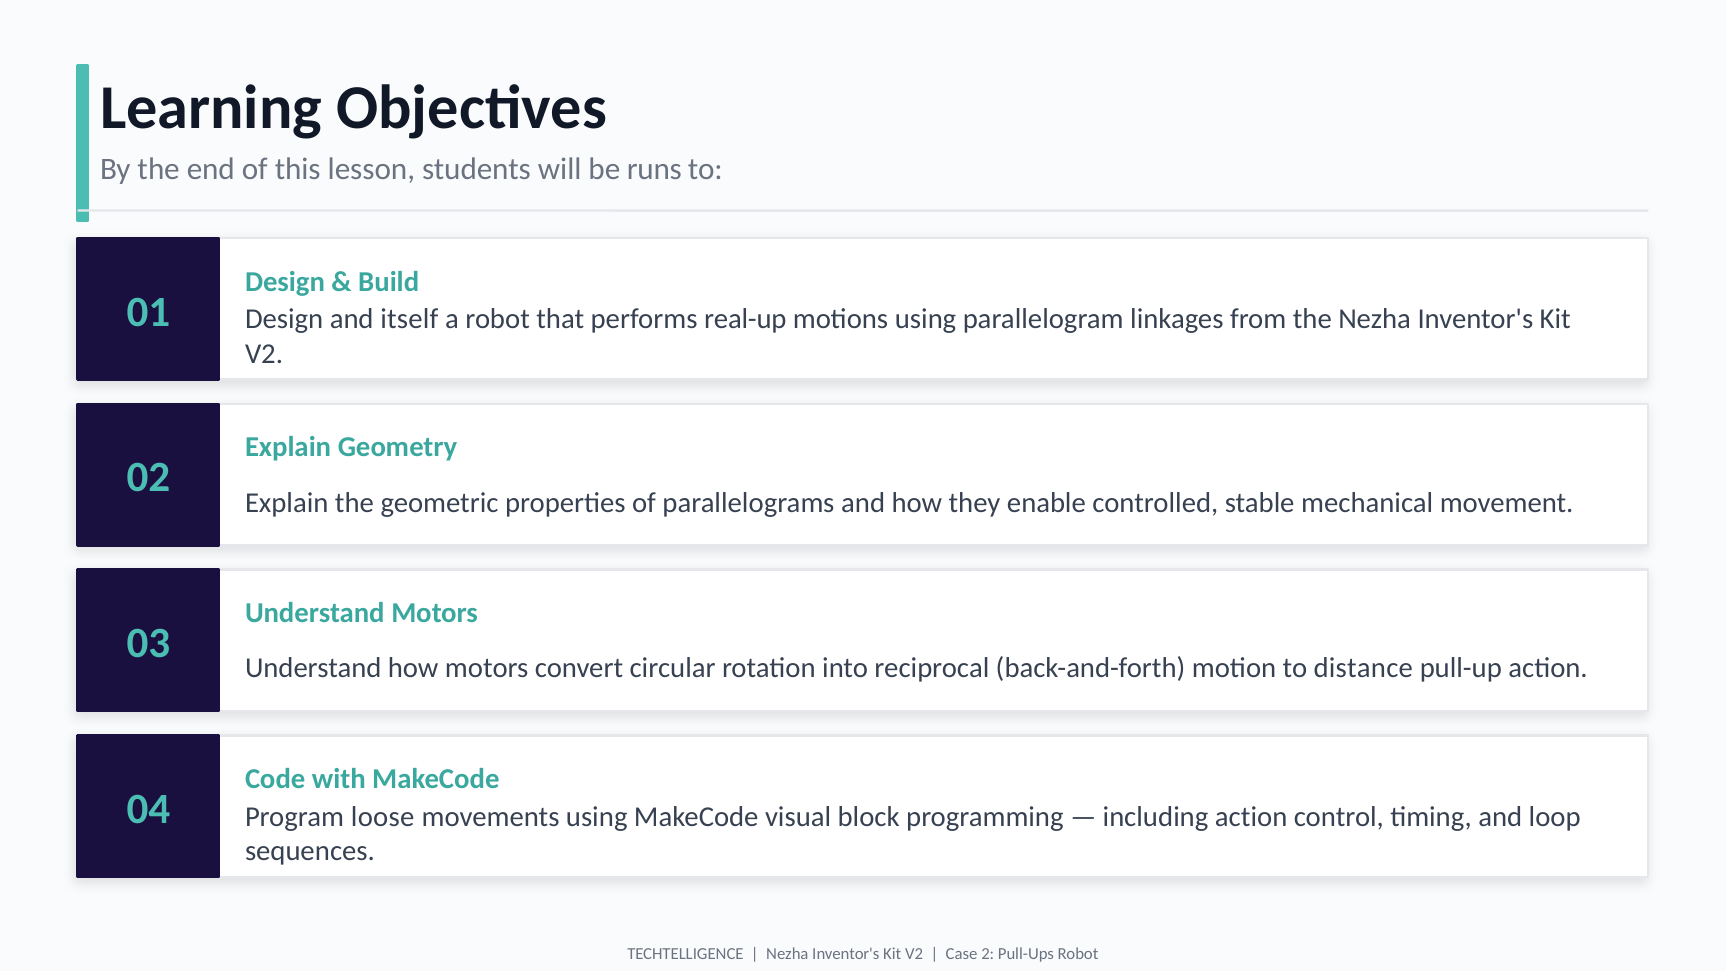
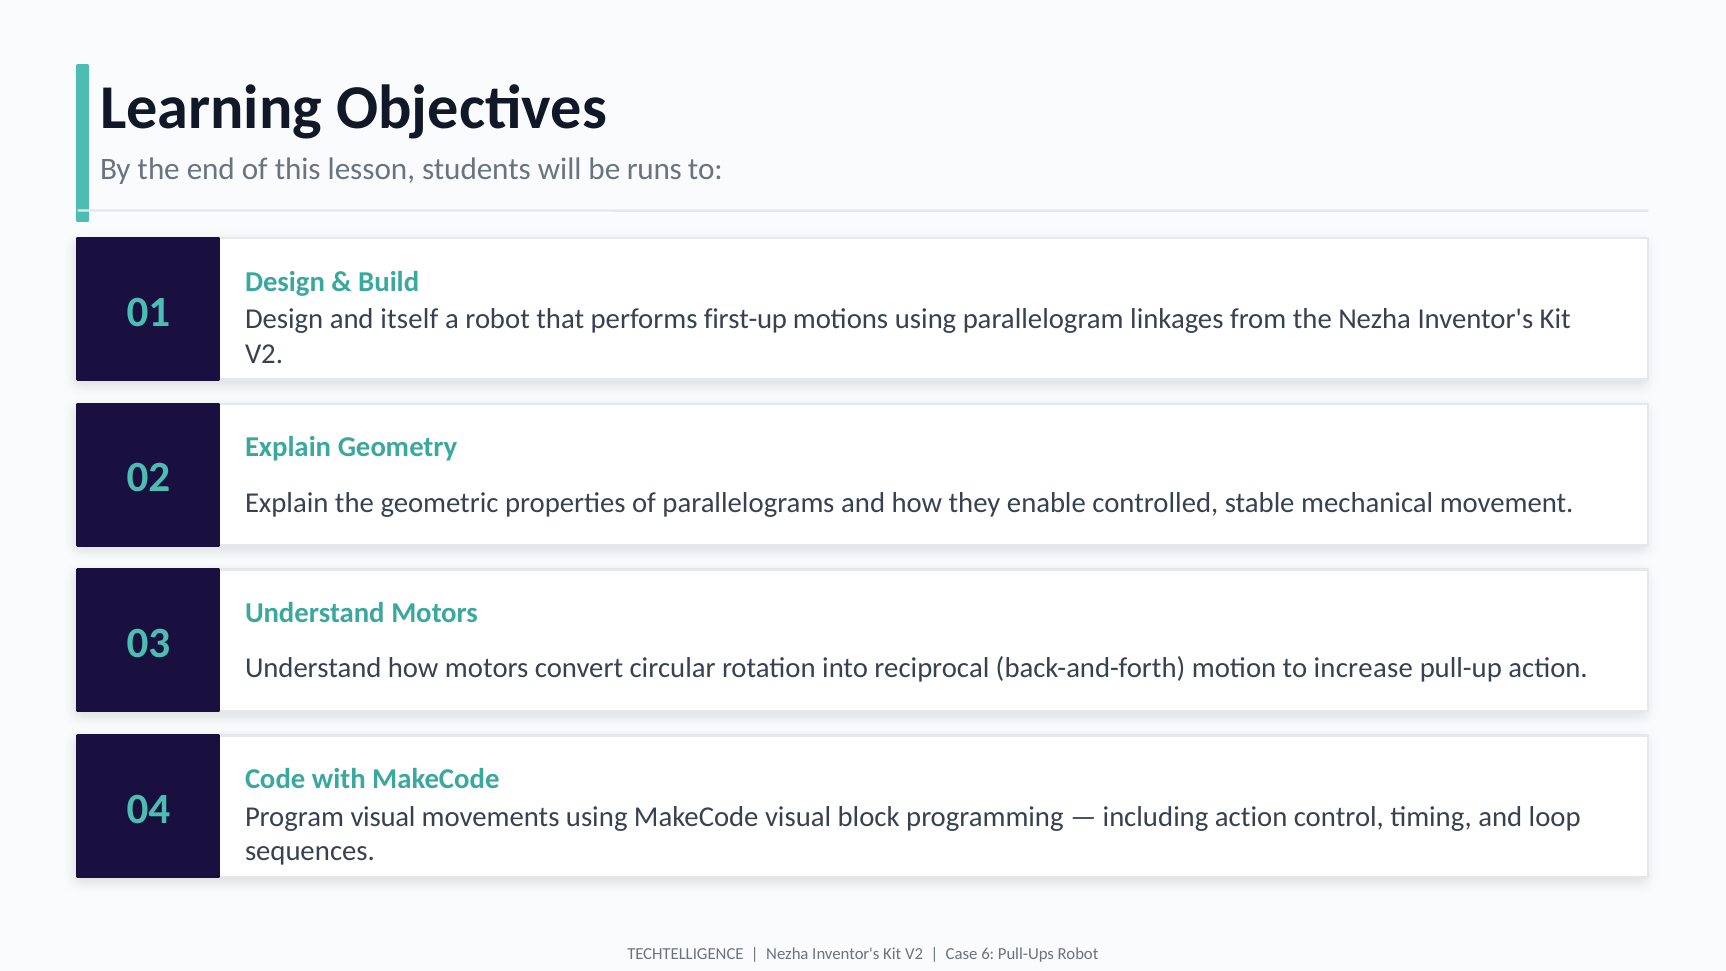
real-up: real-up -> first-up (745, 319)
distance: distance -> increase (1363, 668)
Program loose: loose -> visual (383, 817)
2: 2 -> 6 (988, 954)
